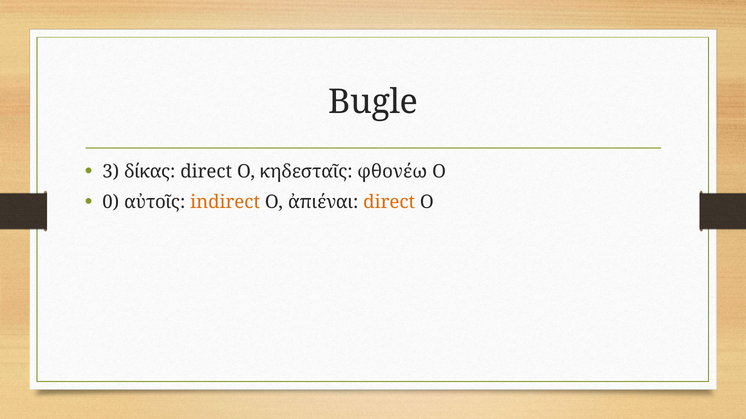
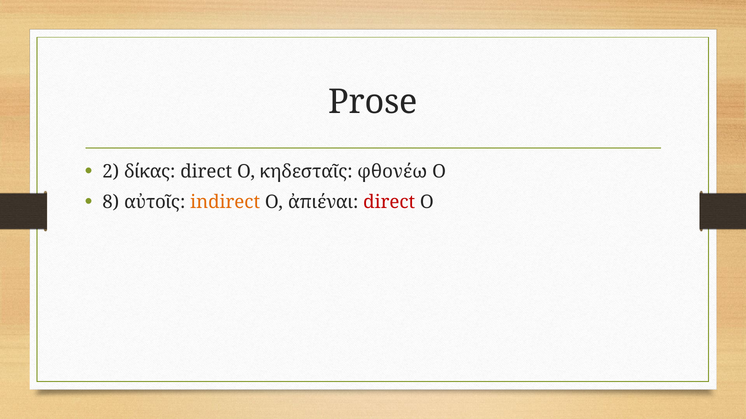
Bugle: Bugle -> Prose (373, 102)
3: 3 -> 2 (111, 172)
0: 0 -> 8 (111, 203)
direct colour: orange -> red (389, 203)
